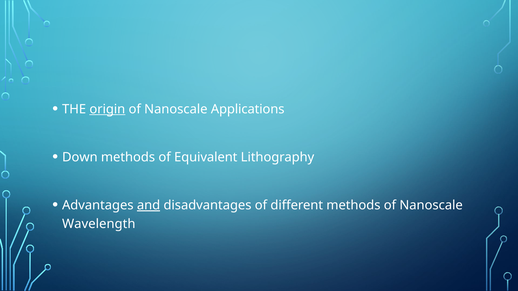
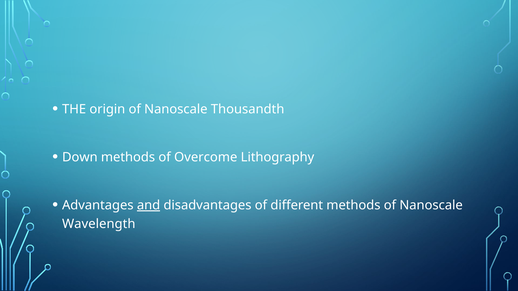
origin underline: present -> none (107, 109)
Applications: Applications -> Thousandth (248, 109)
Equivalent: Equivalent -> Overcome (206, 157)
